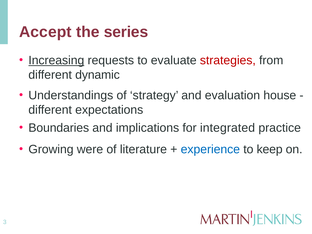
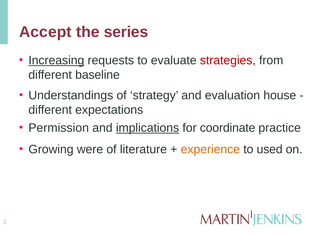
dynamic: dynamic -> baseline (98, 75)
Boundaries: Boundaries -> Permission (59, 128)
implications underline: none -> present (148, 128)
integrated: integrated -> coordinate (228, 128)
experience colour: blue -> orange (210, 149)
keep: keep -> used (270, 149)
